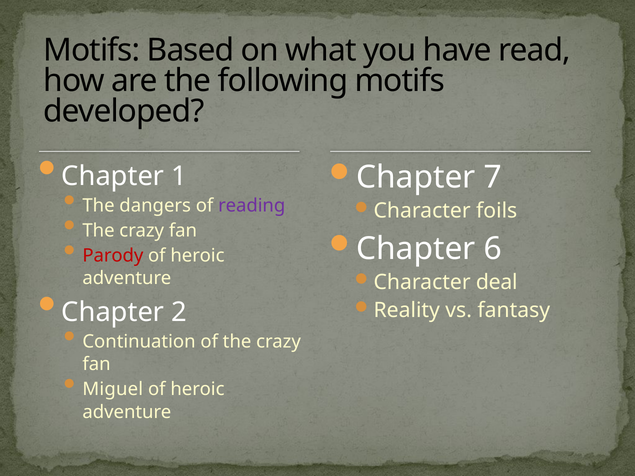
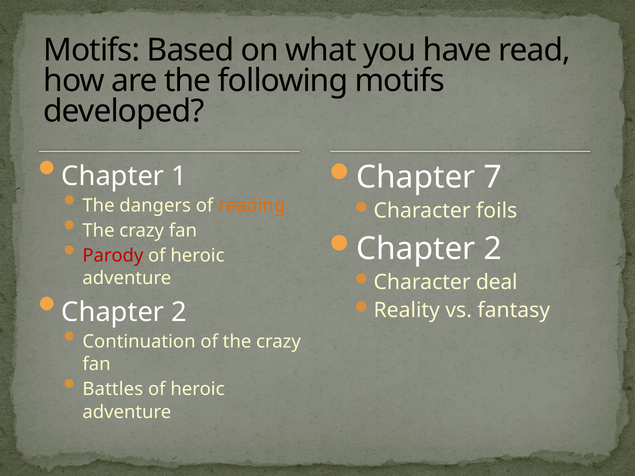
reading colour: purple -> orange (252, 206)
6: 6 -> 2 (493, 249)
Miguel: Miguel -> Battles (113, 389)
